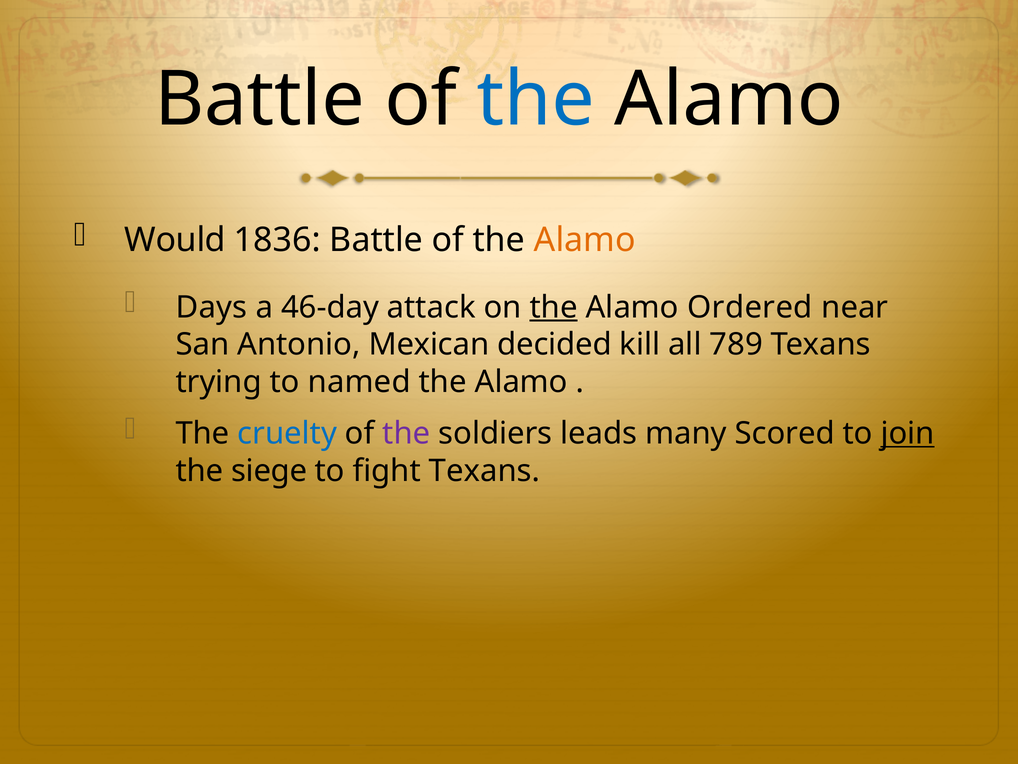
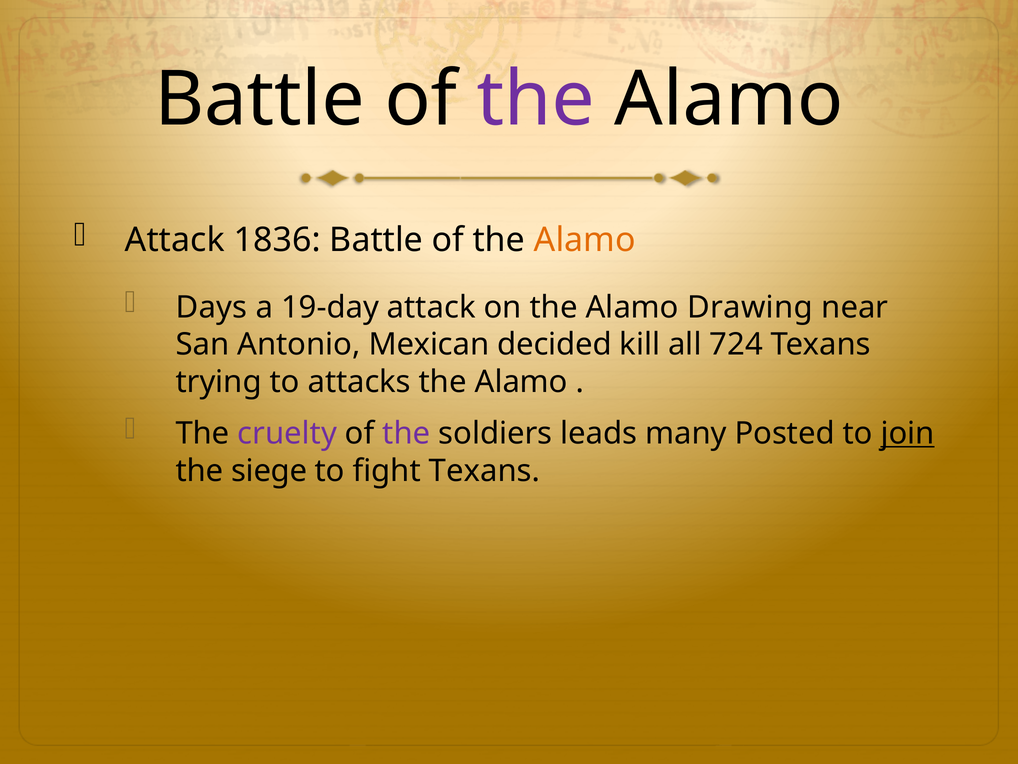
the colour: blue -> purple (536, 100)
Would: Would -> Attack (175, 240)
46-day: 46-day -> 19-day (330, 307)
the underline: present -> none (554, 307)
Ordered: Ordered -> Drawing (750, 307)
789: 789 -> 724 (736, 344)
named: named -> attacks (359, 382)
cruelty colour: blue -> purple (287, 433)
Scored: Scored -> Posted (785, 433)
